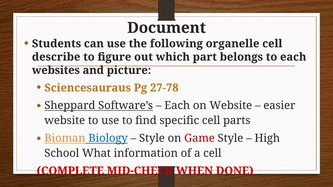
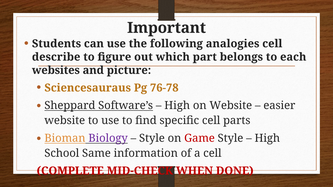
Document: Document -> Important (167, 28)
organelle: organelle -> analogies (233, 44)
27-78: 27-78 -> 76-78 (164, 88)
Each: Each -> High (177, 106)
Biology colour: blue -> purple (108, 138)
What: What -> Same (96, 153)
